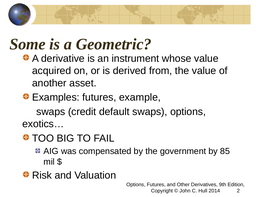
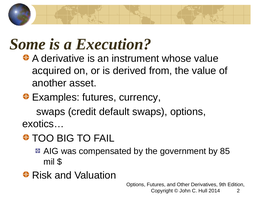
Geometric: Geometric -> Execution (114, 44)
example: example -> currency (140, 97)
